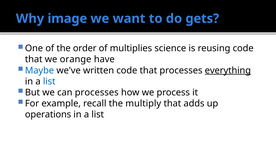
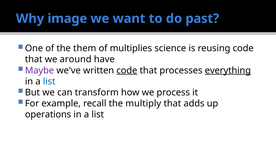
gets: gets -> past (202, 19)
order: order -> them (85, 48)
orange: orange -> around (76, 59)
Maybe colour: blue -> purple (39, 71)
code underline: none -> present (127, 71)
can processes: processes -> transform (97, 93)
